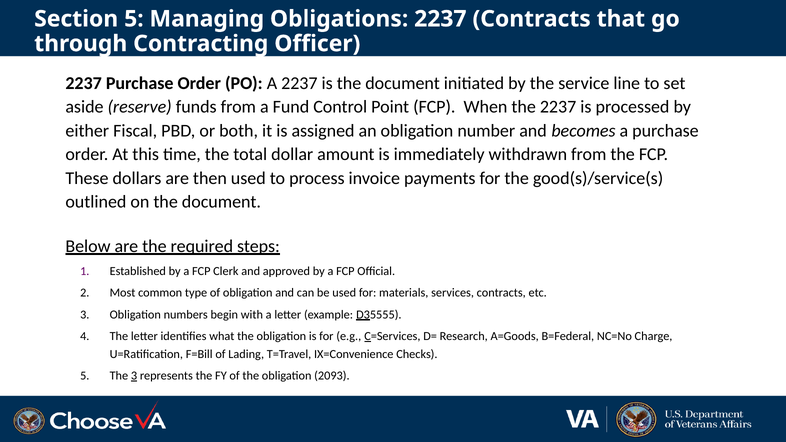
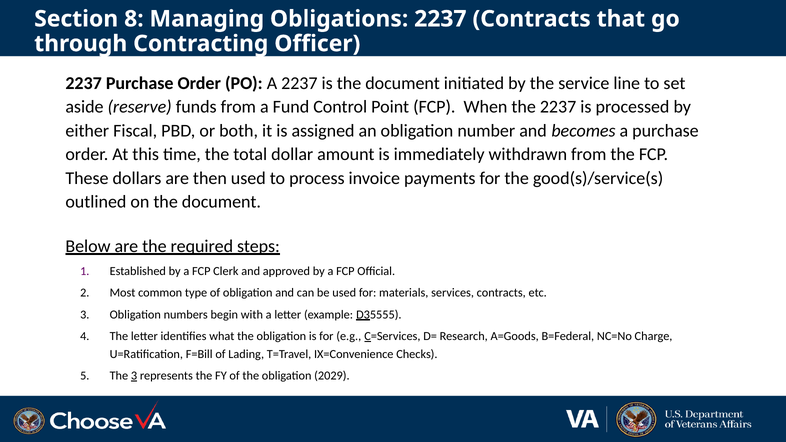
Section 5: 5 -> 8 (134, 19)
2093: 2093 -> 2029 (332, 376)
